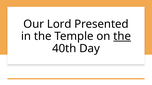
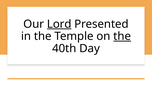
Lord underline: none -> present (59, 24)
